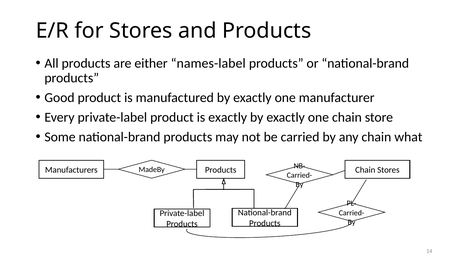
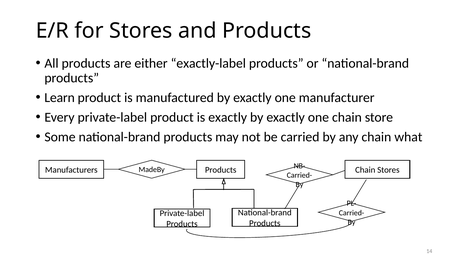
names-label: names-label -> exactly-label (208, 63)
Good: Good -> Learn (60, 98)
